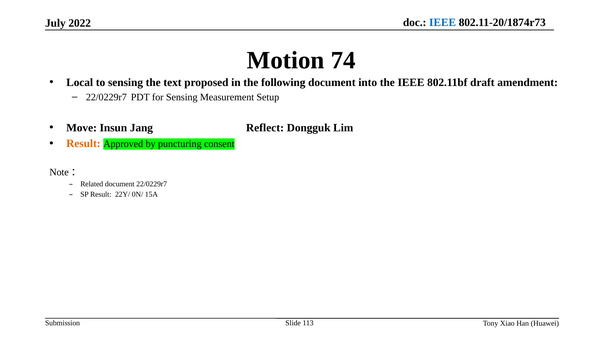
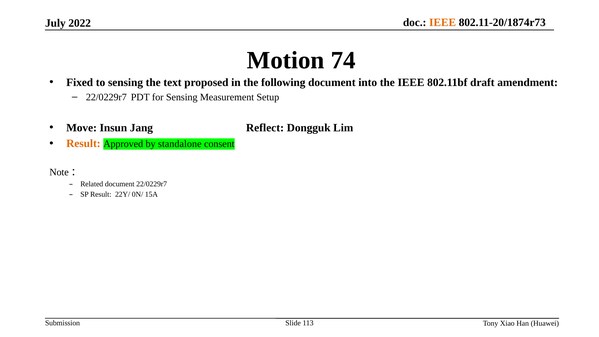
IEEE colour: blue -> orange (443, 23)
Local: Local -> Fixed (80, 82)
puncturing: puncturing -> standalone (180, 144)
